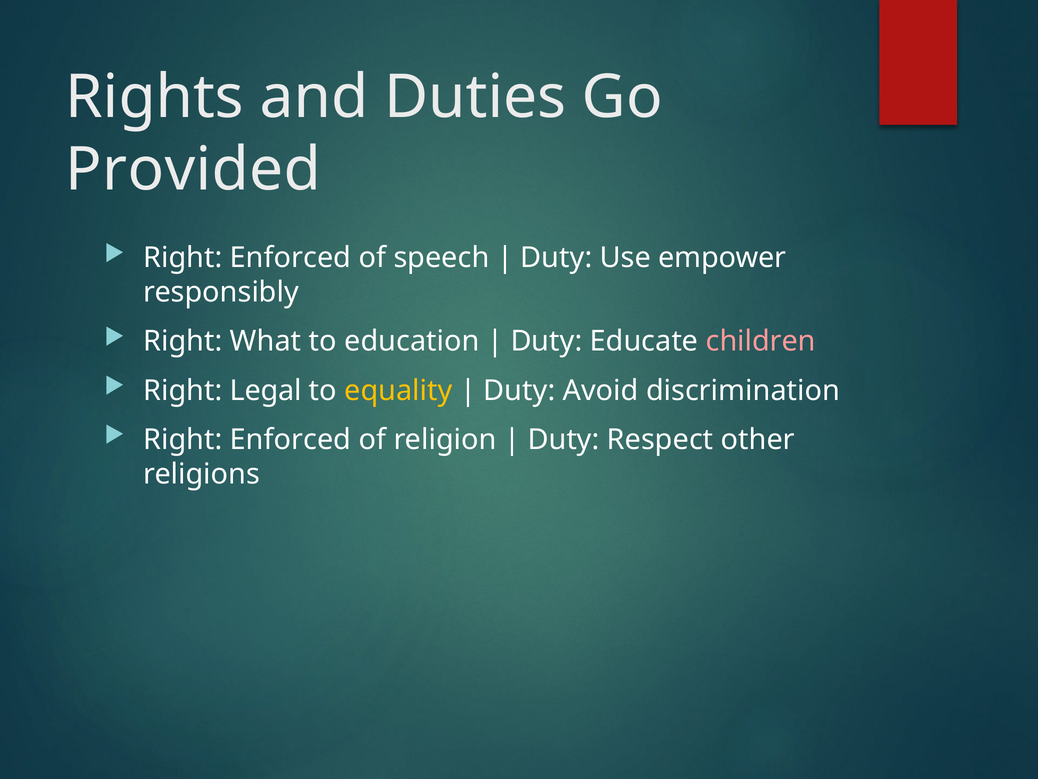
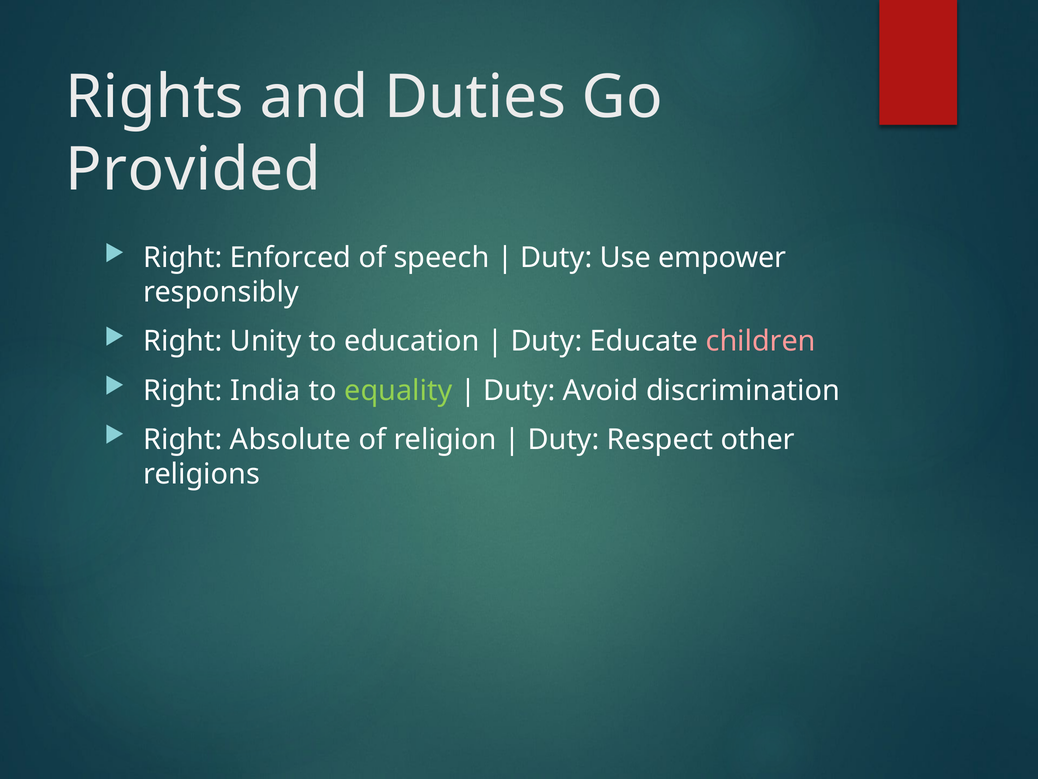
What: What -> Unity (266, 341)
Legal: Legal -> India (266, 390)
equality colour: yellow -> light green (398, 390)
Enforced: Enforced -> Absolute (290, 439)
